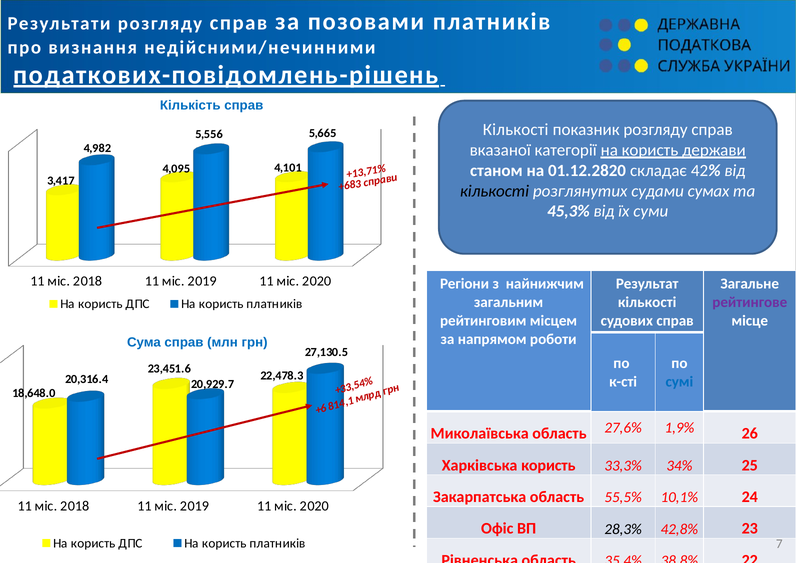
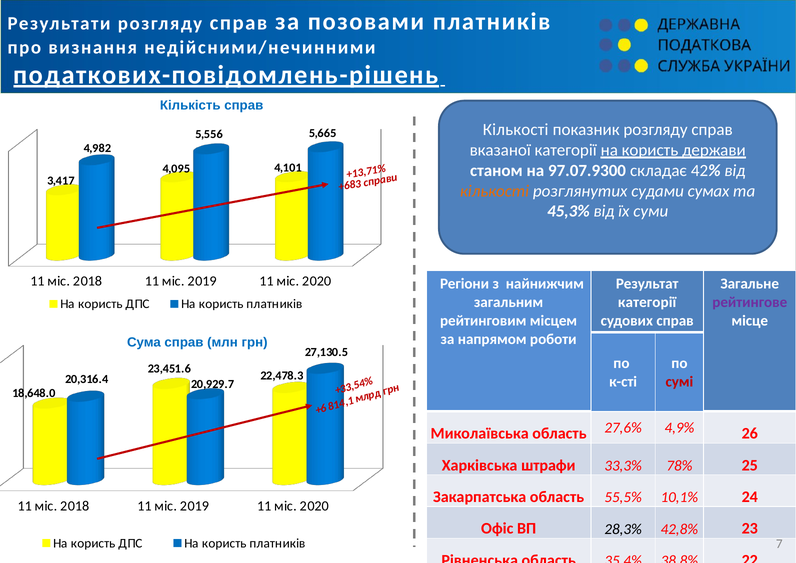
01.12.2820: 01.12.2820 -> 97.07.9300 (587, 170)
кількості colour: black -> orange (495, 191)
кількості: кількості -> категорії (647, 302)
сумі colour: blue -> red (679, 381)
1,9%: 1,9% -> 4,9% (679, 428)
Харківська користь: користь -> штрафи (548, 465)
34%: 34% -> 78% (679, 466)
